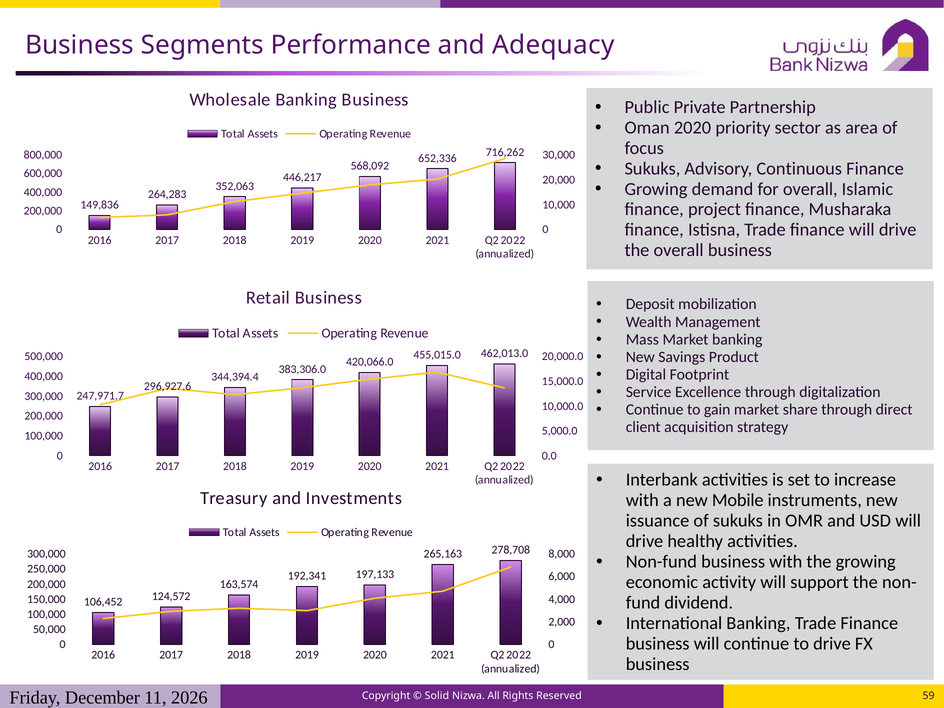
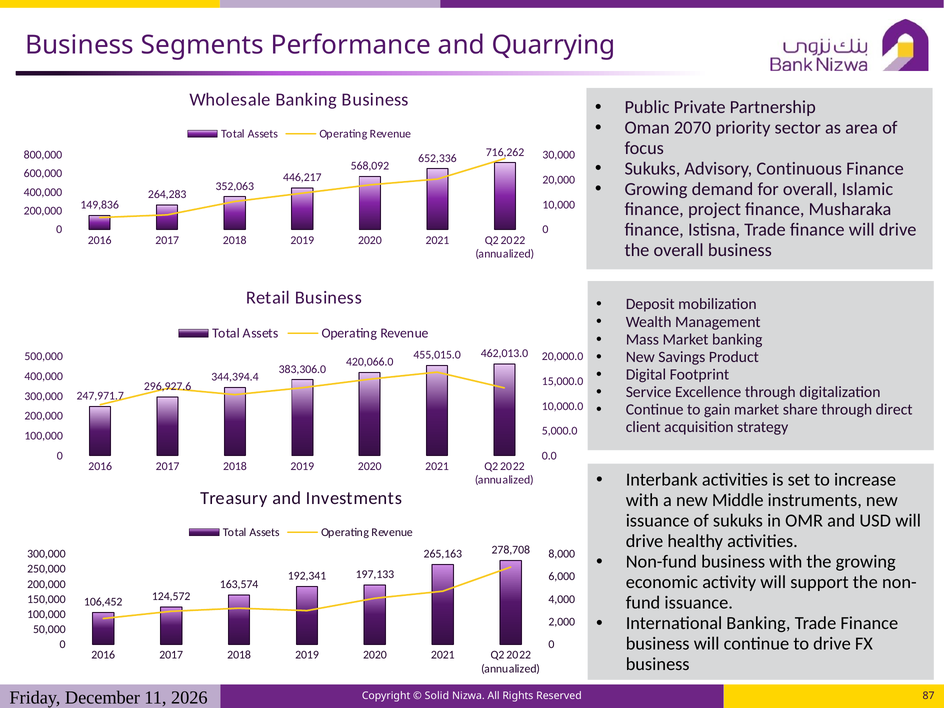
Adequacy: Adequacy -> Quarrying (554, 45)
Oman 2020: 2020 -> 2070 (693, 128)
Mobile: Mobile -> Middle (738, 500)
dividend: dividend -> issuance (699, 603)
59: 59 -> 87 (929, 696)
